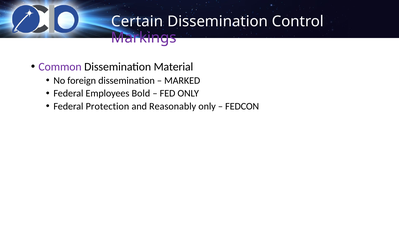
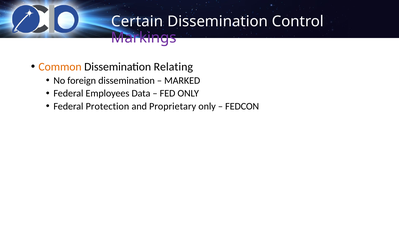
Common colour: purple -> orange (60, 67)
Material: Material -> Relating (173, 67)
Bold: Bold -> Data (141, 93)
Reasonably: Reasonably -> Proprietary (173, 106)
